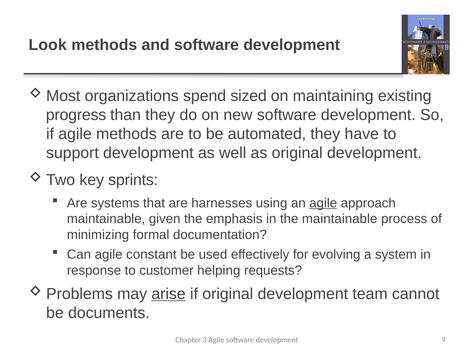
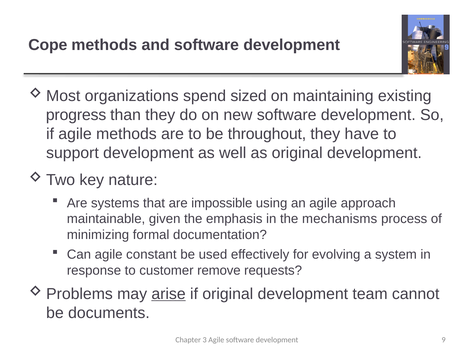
Look: Look -> Cope (48, 45)
automated: automated -> throughout (267, 134)
sprints: sprints -> nature (133, 180)
harnesses: harnesses -> impossible (222, 203)
agile underline: present -> none (323, 203)
the maintainable: maintainable -> mechanisms (340, 219)
helping: helping -> remove (219, 270)
